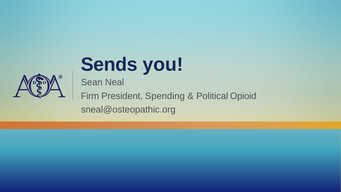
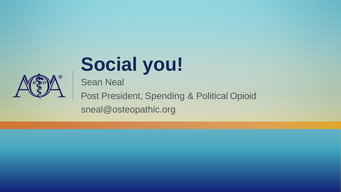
Sends: Sends -> Social (109, 64)
Firm: Firm -> Post (90, 96)
